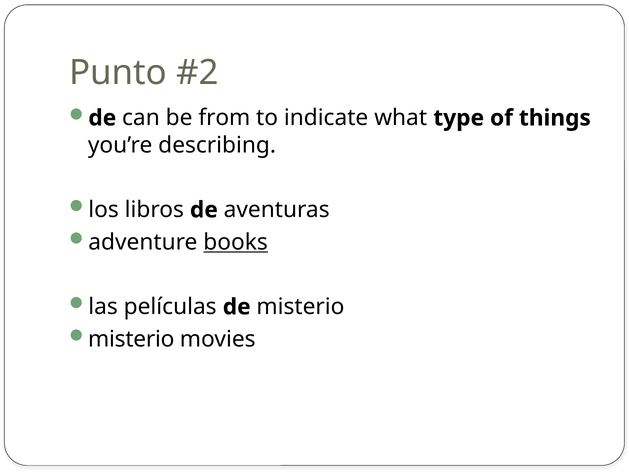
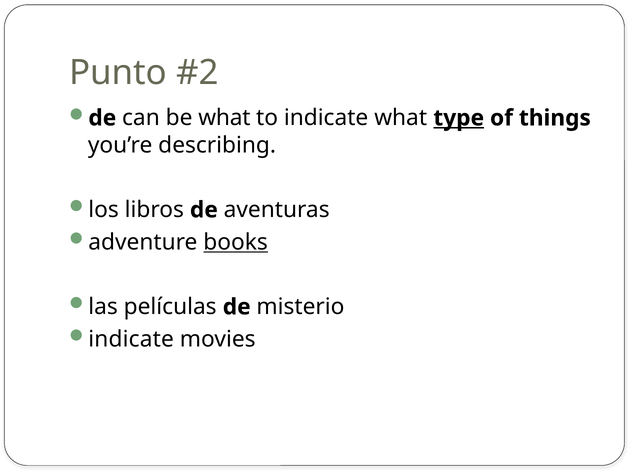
be from: from -> what (224, 118)
type underline: none -> present (459, 118)
misterio: misterio -> indicate (131, 339)
